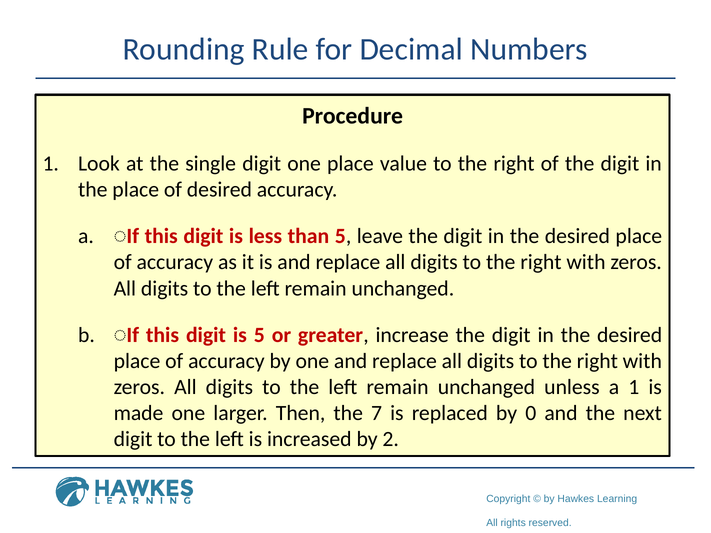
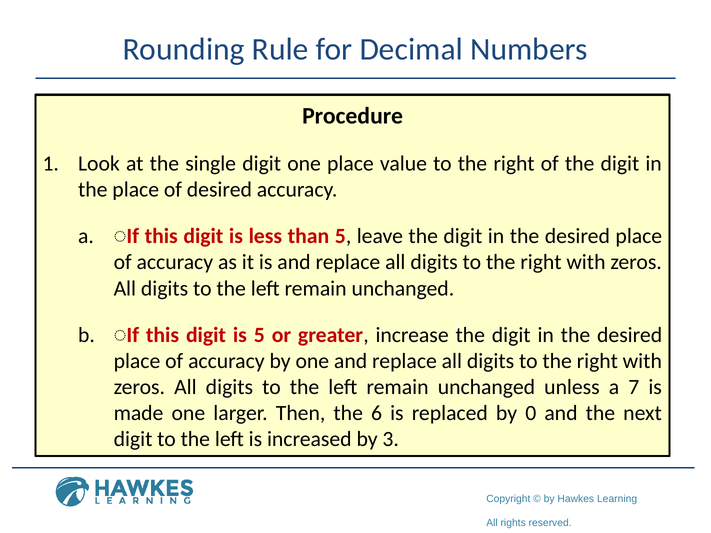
a 1: 1 -> 7 (634, 387)
7: 7 -> 6 (377, 413)
2: 2 -> 3 (391, 439)
